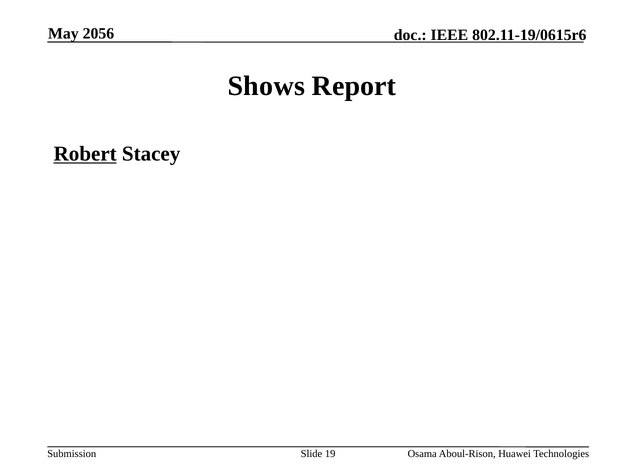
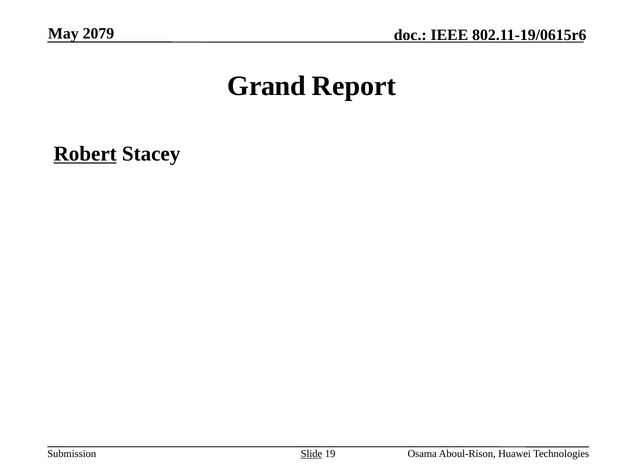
2056: 2056 -> 2079 (98, 33)
Shows: Shows -> Grand (267, 86)
Slide underline: none -> present (311, 454)
